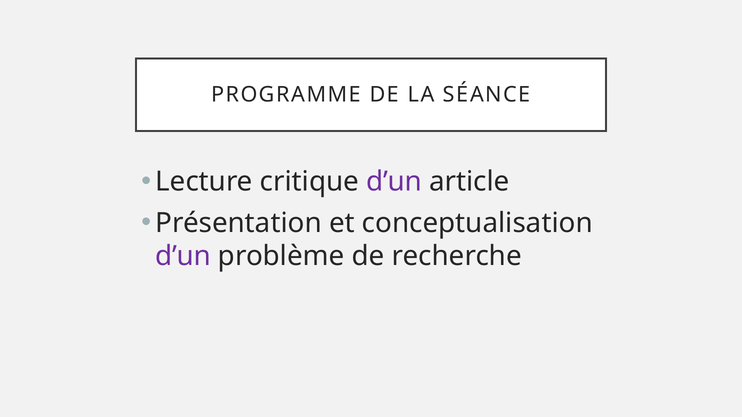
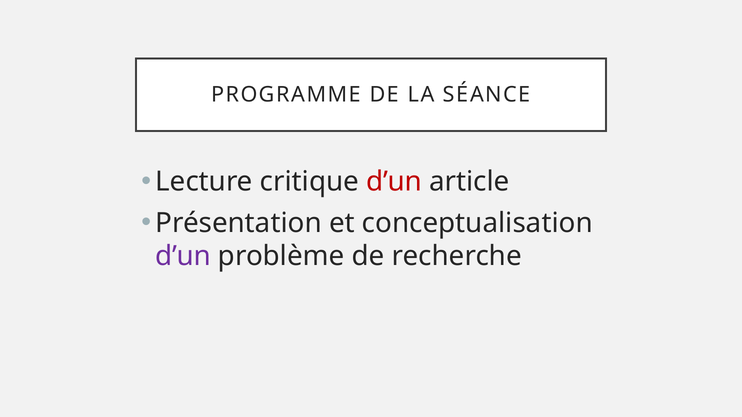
d’un colour: purple -> red (394, 182)
